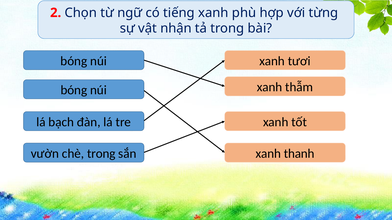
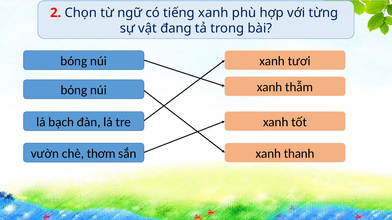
nhận: nhận -> đang (176, 28)
chè trong: trong -> thơm (101, 154)
